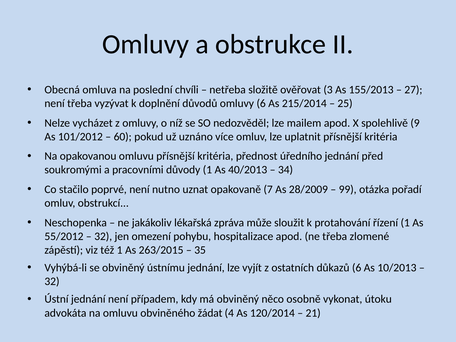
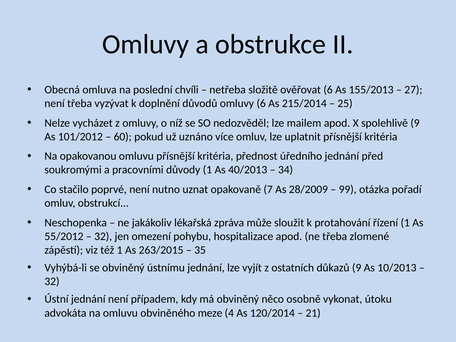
ověřovat 3: 3 -> 6 (328, 90)
důkazů 6: 6 -> 9 (357, 268)
žádat: žádat -> meze (210, 313)
